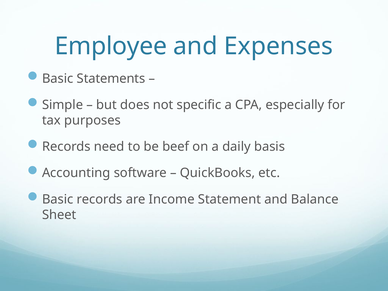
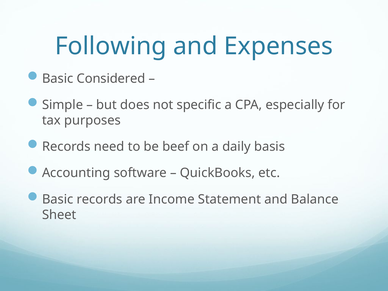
Employee: Employee -> Following (111, 46)
Statements: Statements -> Considered (111, 79)
